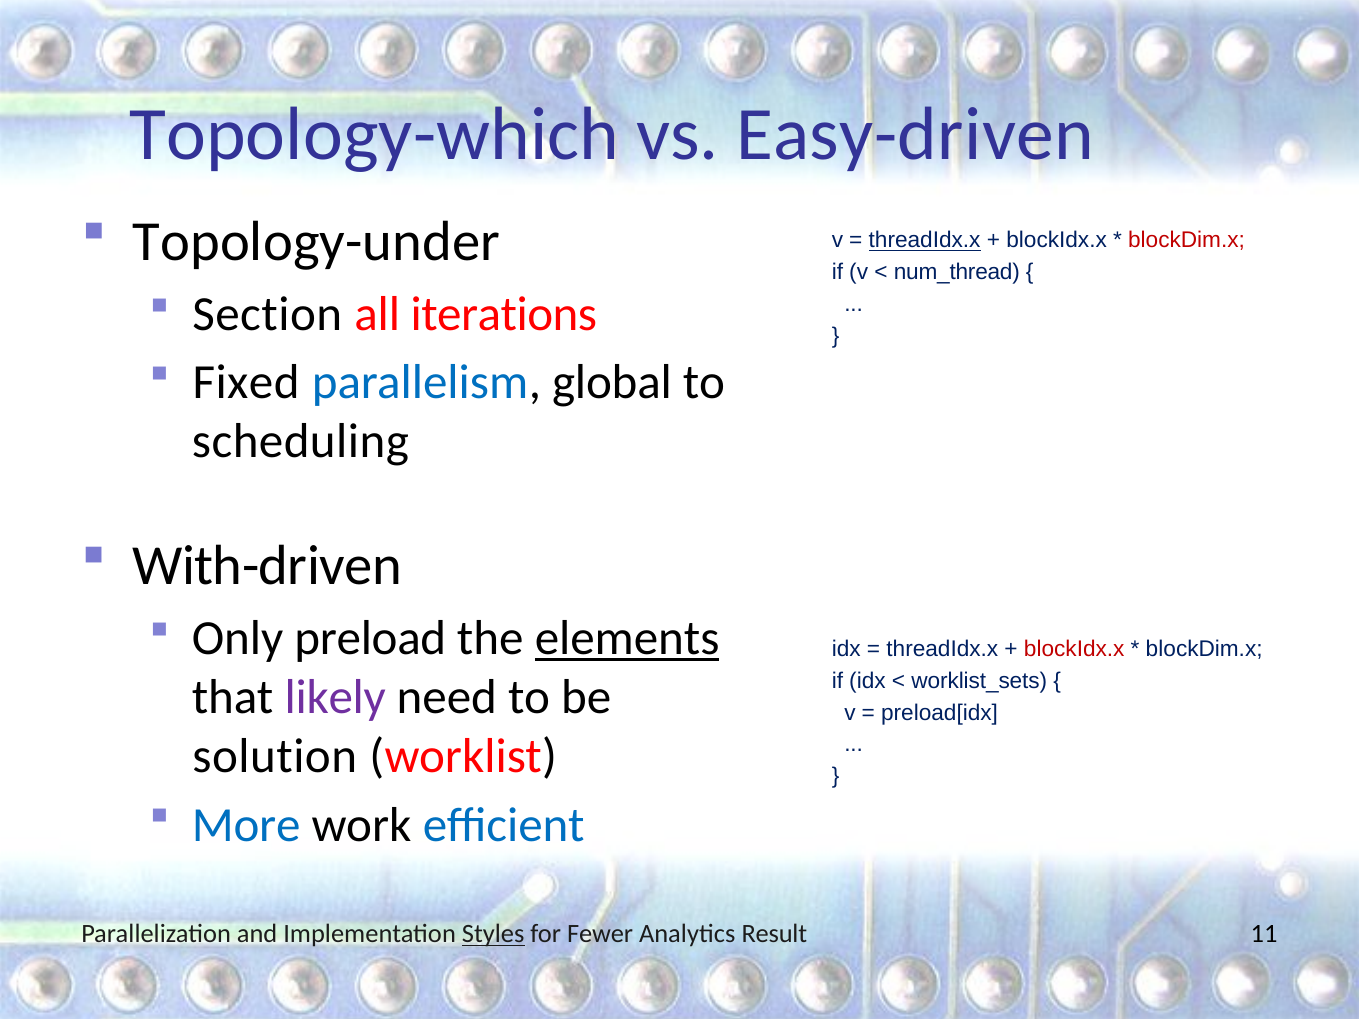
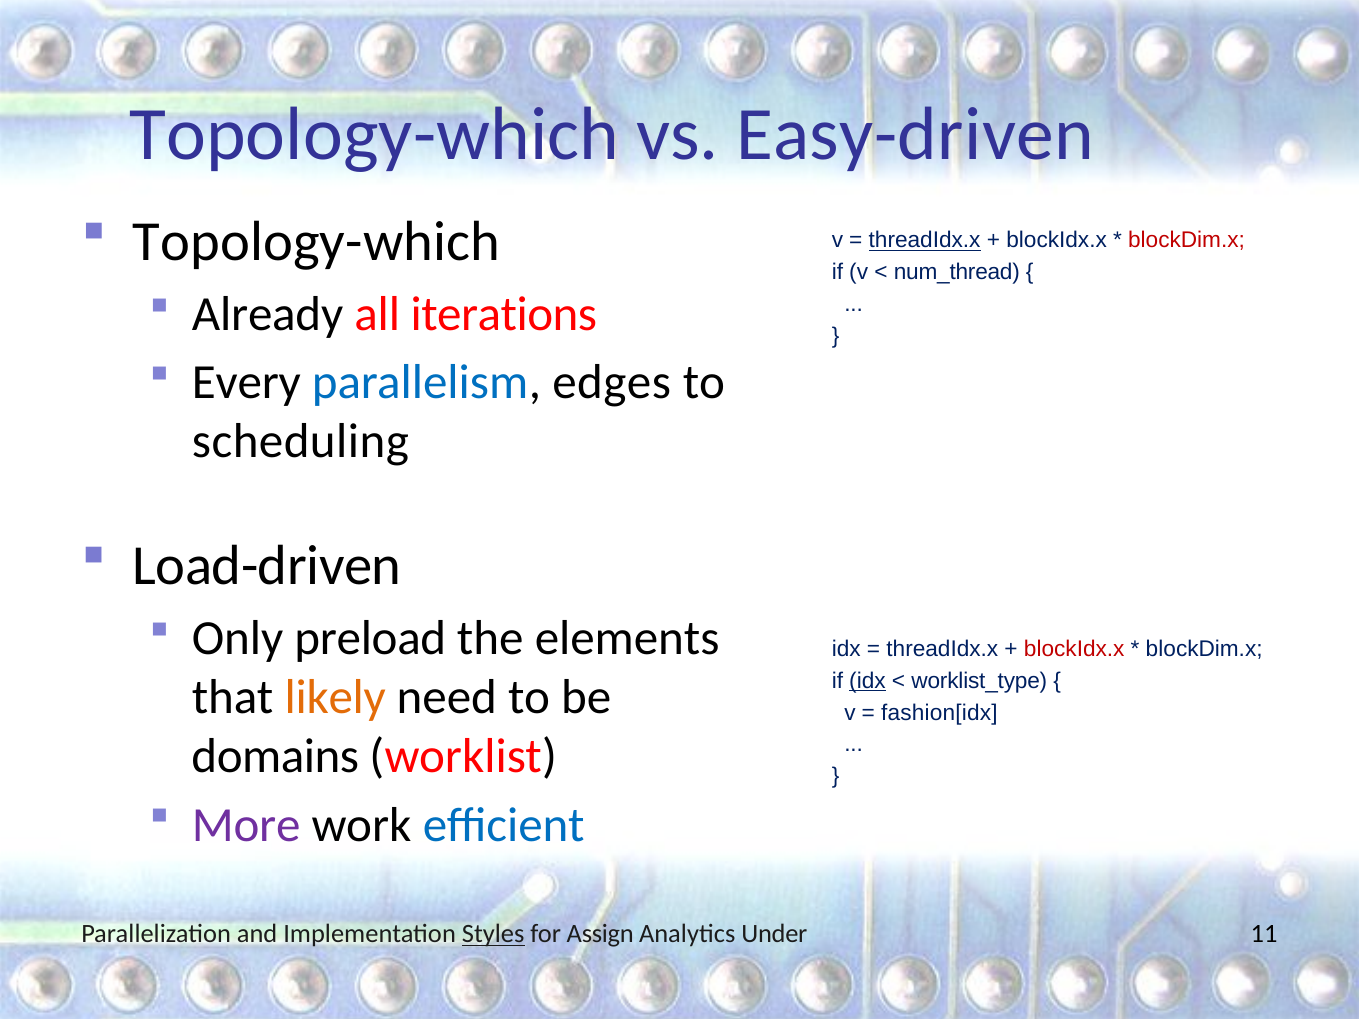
Topology-under: Topology-under -> Topology-which (316, 242)
Section: Section -> Already (268, 314)
Fixed: Fixed -> Every (246, 383)
global: global -> edges (612, 383)
With-driven: With-driven -> Load-driven (267, 566)
elements underline: present -> none (627, 639)
idx underline: none -> present (867, 681)
worklist_sets: worklist_sets -> worklist_type (979, 681)
likely colour: purple -> orange (335, 698)
preload[idx: preload[idx -> fashion[idx (939, 713)
solution: solution -> domains (275, 757)
More colour: blue -> purple (246, 825)
Fewer: Fewer -> Assign (600, 934)
Result: Result -> Under (774, 934)
